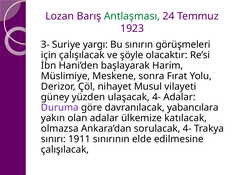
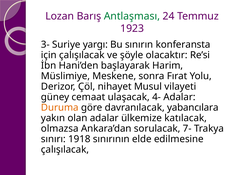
görüşmeleri: görüşmeleri -> konferansta (183, 45)
yüzden: yüzden -> cemaat (88, 97)
Duruma colour: purple -> orange (60, 107)
sorulacak 4-: 4- -> 7- (187, 128)
1911: 1911 -> 1918 (79, 139)
